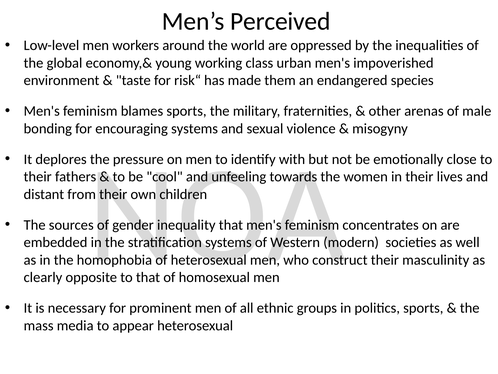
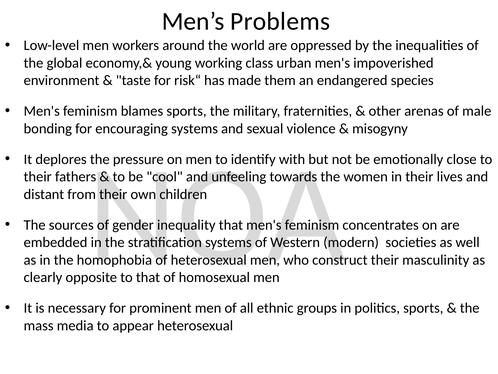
Perceived: Perceived -> Problems (280, 21)
